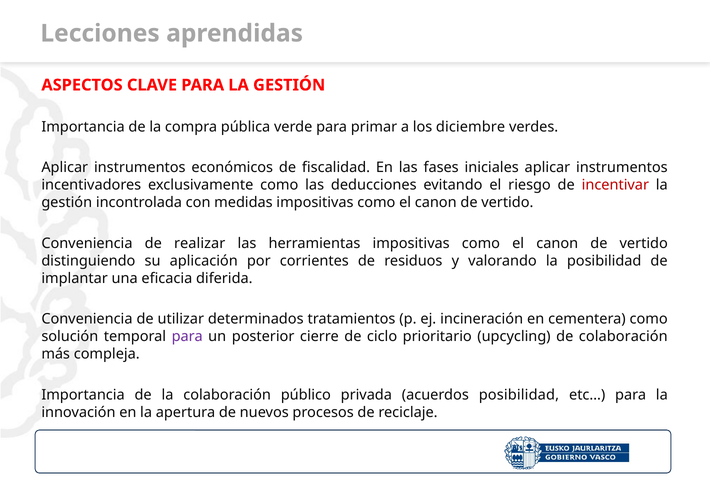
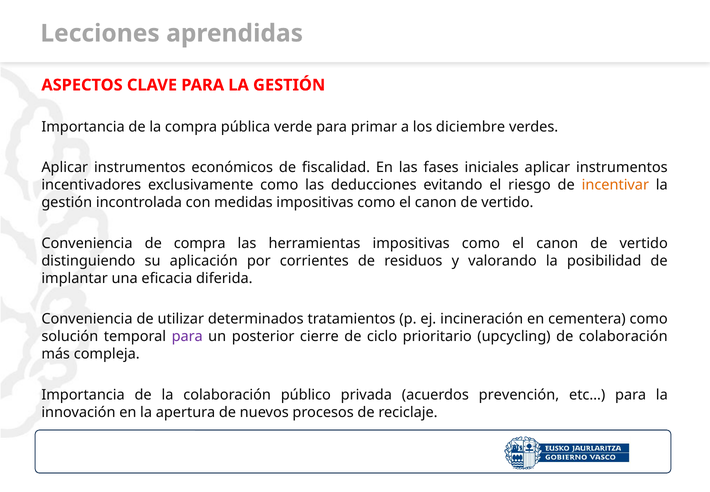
incentivar colour: red -> orange (615, 185)
de realizar: realizar -> compra (200, 243)
acuerdos posibilidad: posibilidad -> prevención (519, 395)
